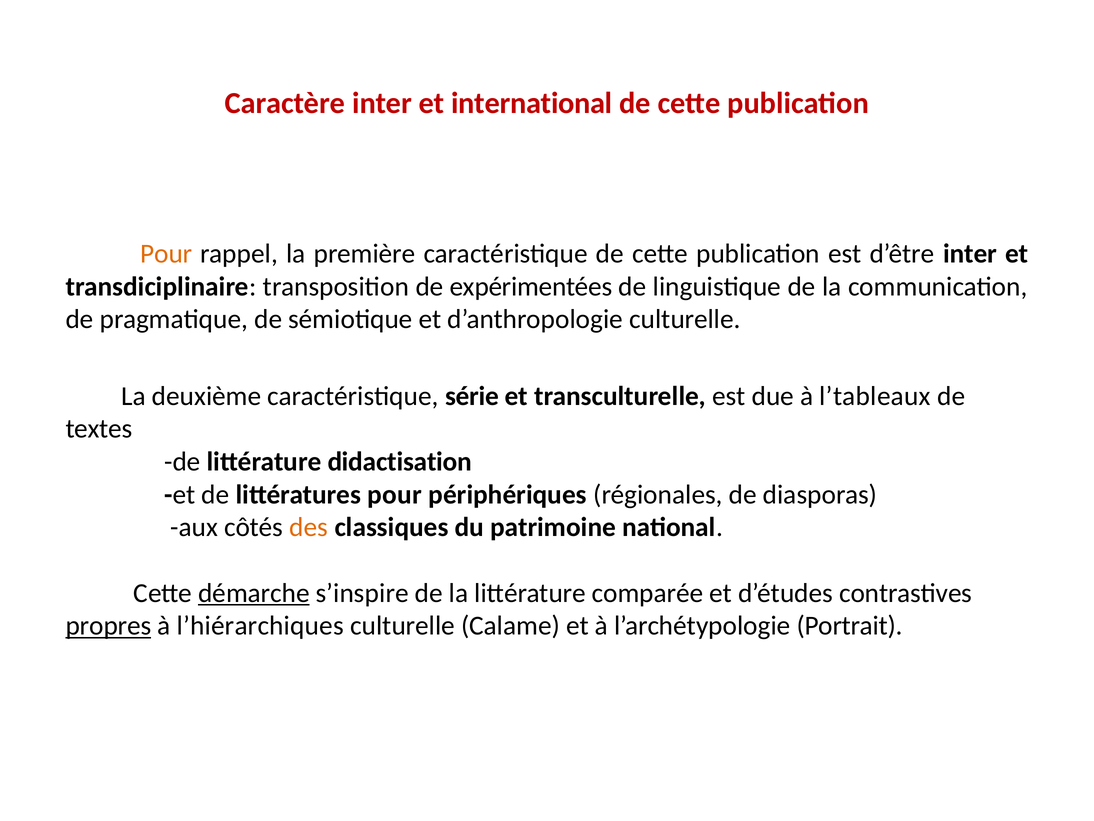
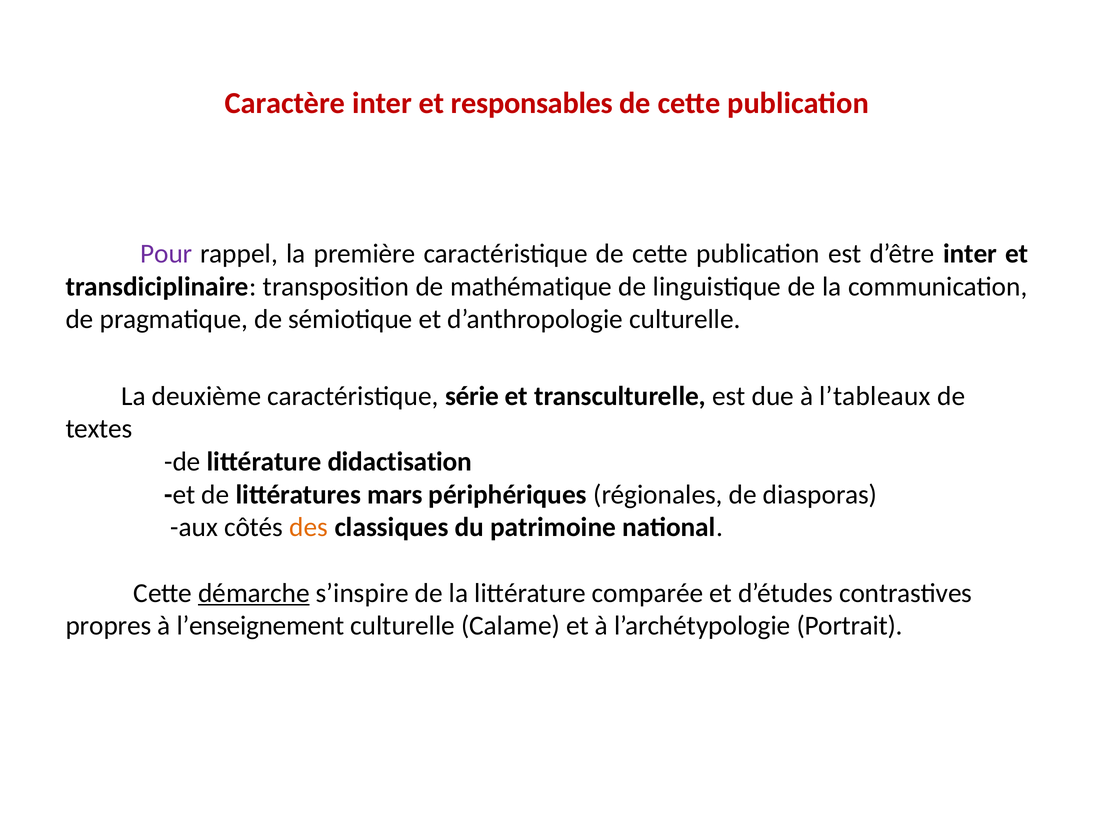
international: international -> responsables (532, 103)
Pour colour: orange -> purple (166, 254)
expérimentées: expérimentées -> mathématique (531, 286)
littératures pour: pour -> mars (395, 494)
propres underline: present -> none (109, 625)
l’hiérarchiques: l’hiérarchiques -> l’enseignement (260, 625)
